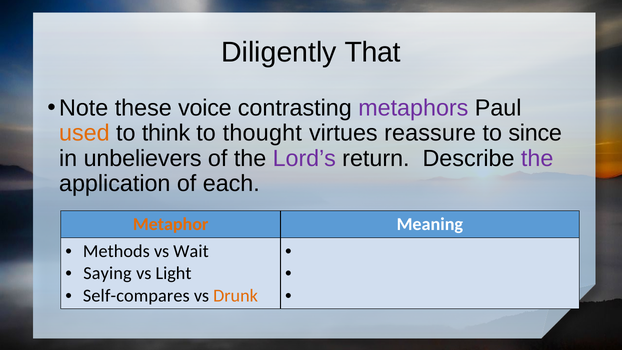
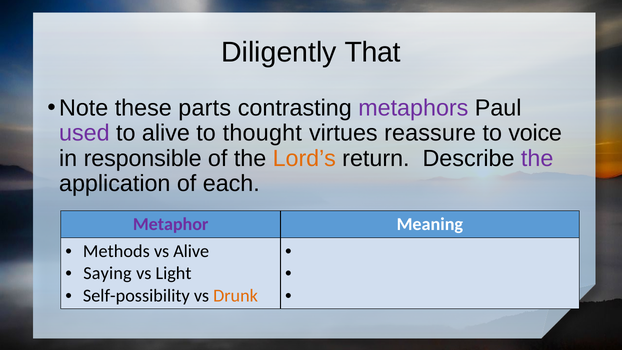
voice: voice -> parts (205, 108)
used colour: orange -> purple (84, 133)
to think: think -> alive (166, 133)
since: since -> voice (535, 133)
unbelievers: unbelievers -> responsible (143, 158)
Lord’s colour: purple -> orange (304, 158)
Metaphor colour: orange -> purple (171, 224)
vs Wait: Wait -> Alive (191, 251)
Self-compares: Self-compares -> Self-possibility (136, 295)
